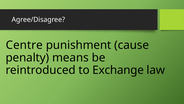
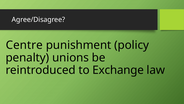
cause: cause -> policy (132, 45)
means: means -> unions (71, 57)
